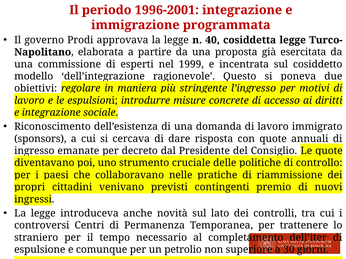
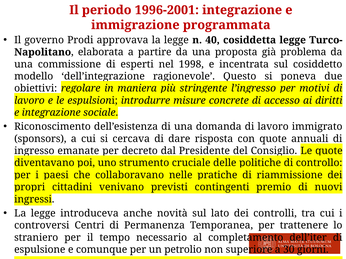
esercitata: esercitata -> problema (303, 52)
1999: 1999 -> 1998 (191, 64)
